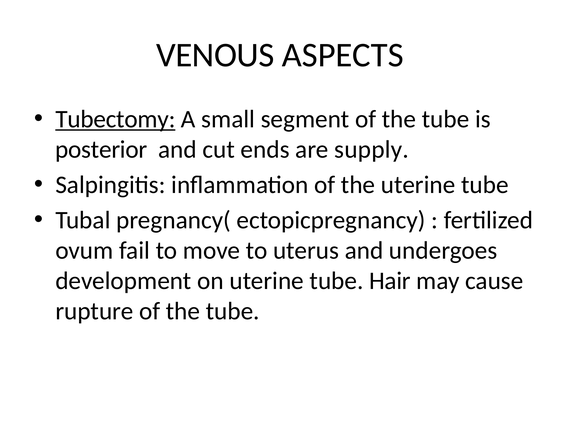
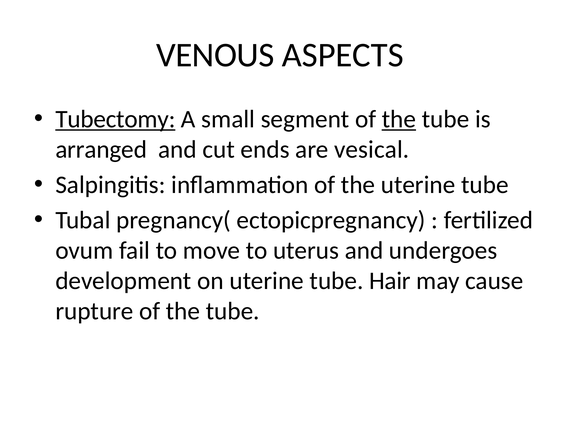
the underline: none -> present (399, 119)
posterior: posterior -> arranged (101, 149)
supply: supply -> vesical (372, 149)
